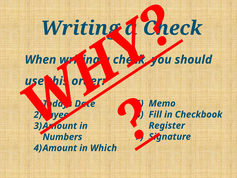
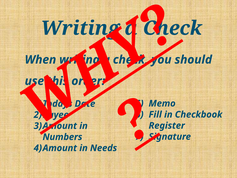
Which: Which -> Needs (104, 148)
